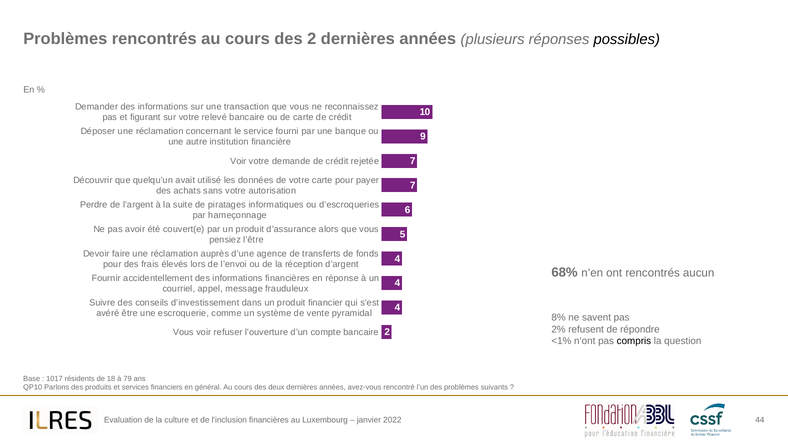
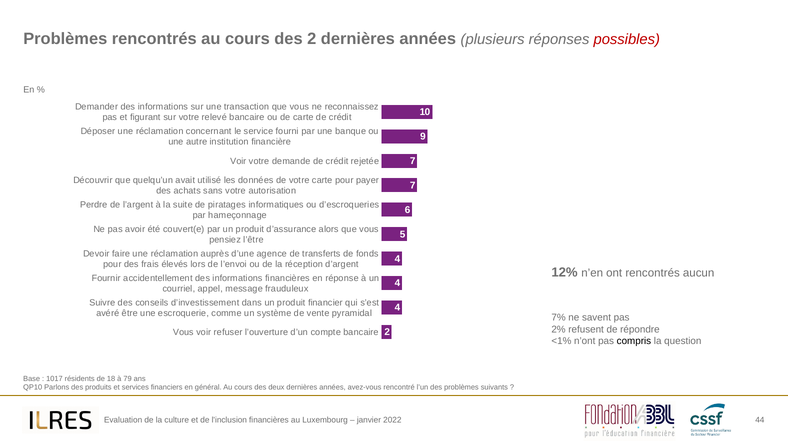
possibles colour: black -> red (627, 39)
68%: 68% -> 12% (565, 272)
8%: 8% -> 7% (559, 318)
